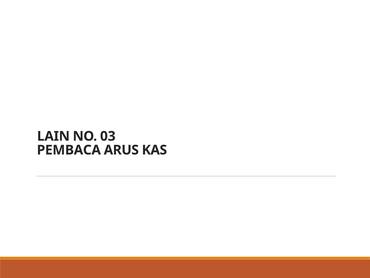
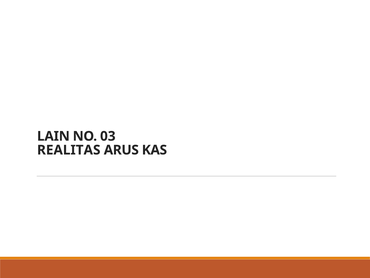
PEMBACA: PEMBACA -> REALITAS (69, 150)
